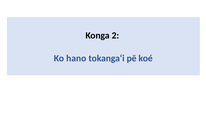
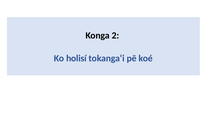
hano: hano -> holisí (76, 58)
